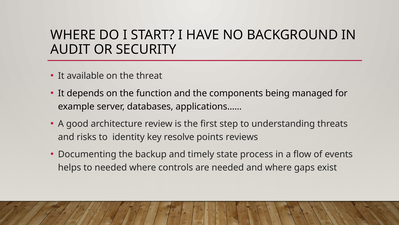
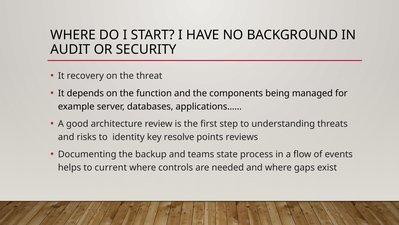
available: available -> recovery (85, 76)
timely: timely -> teams (201, 154)
to needed: needed -> current (111, 167)
